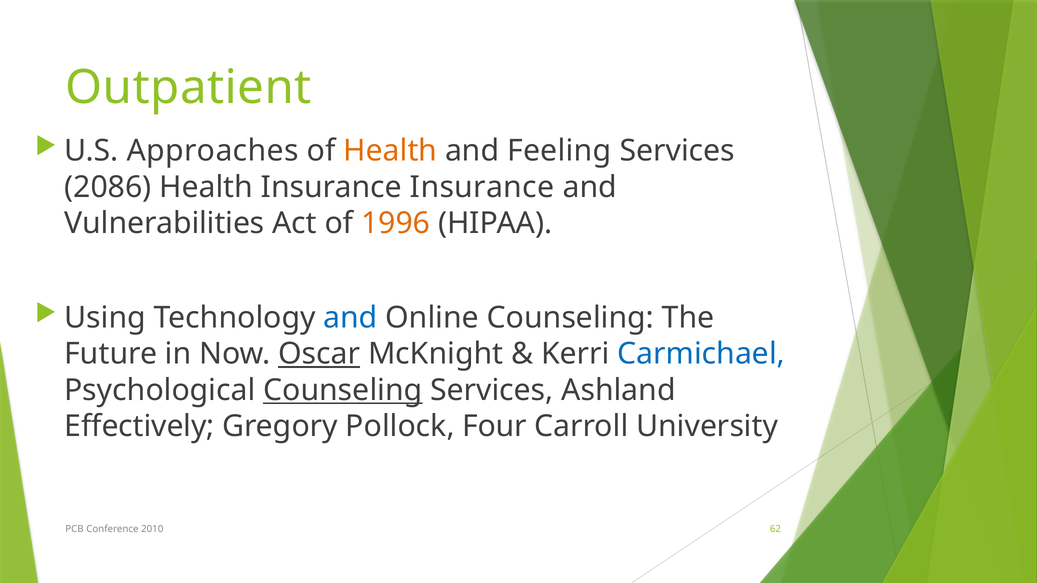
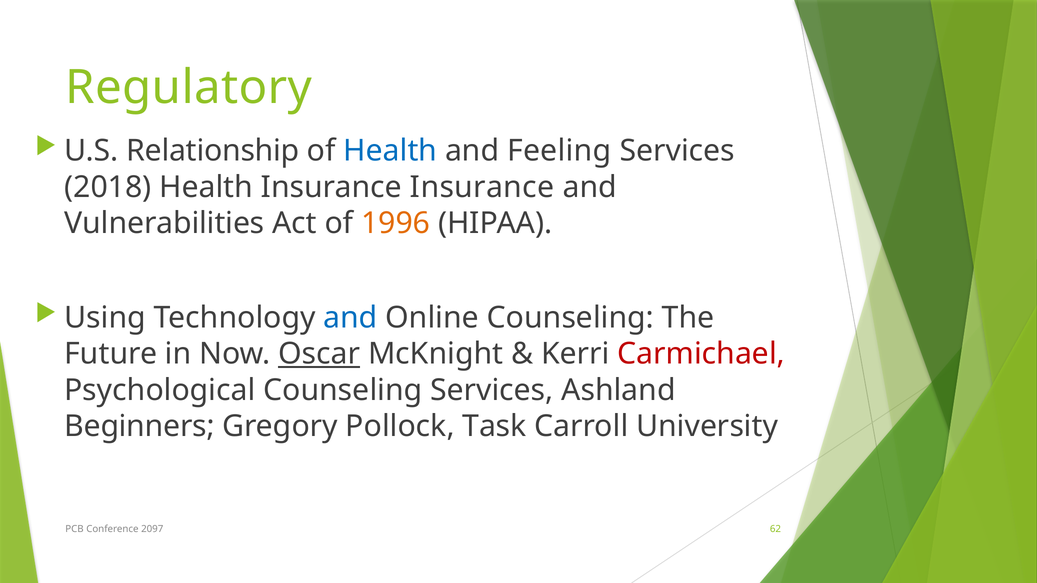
Outpatient: Outpatient -> Regulatory (189, 88)
Approaches: Approaches -> Relationship (213, 151)
Health colour: orange -> blue (390, 151)
2086: 2086 -> 2018 (108, 187)
Carmichael colour: blue -> red (701, 354)
Counseling underline: present -> none (343, 390)
Effectively: Effectively -> Beginners (139, 427)
Four: Four -> Task (494, 427)
2010: 2010 -> 2097 (152, 529)
